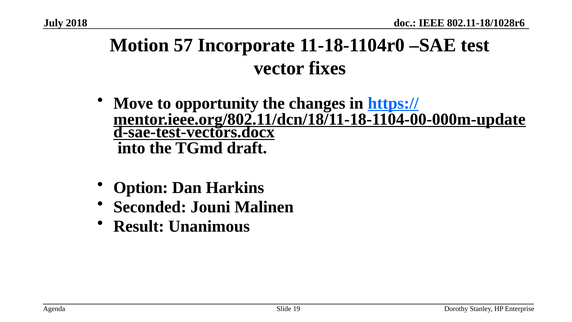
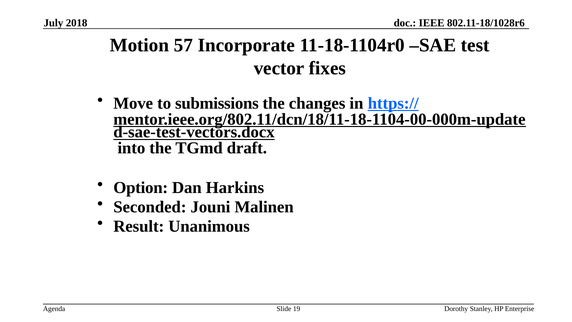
opportunity: opportunity -> submissions (217, 103)
